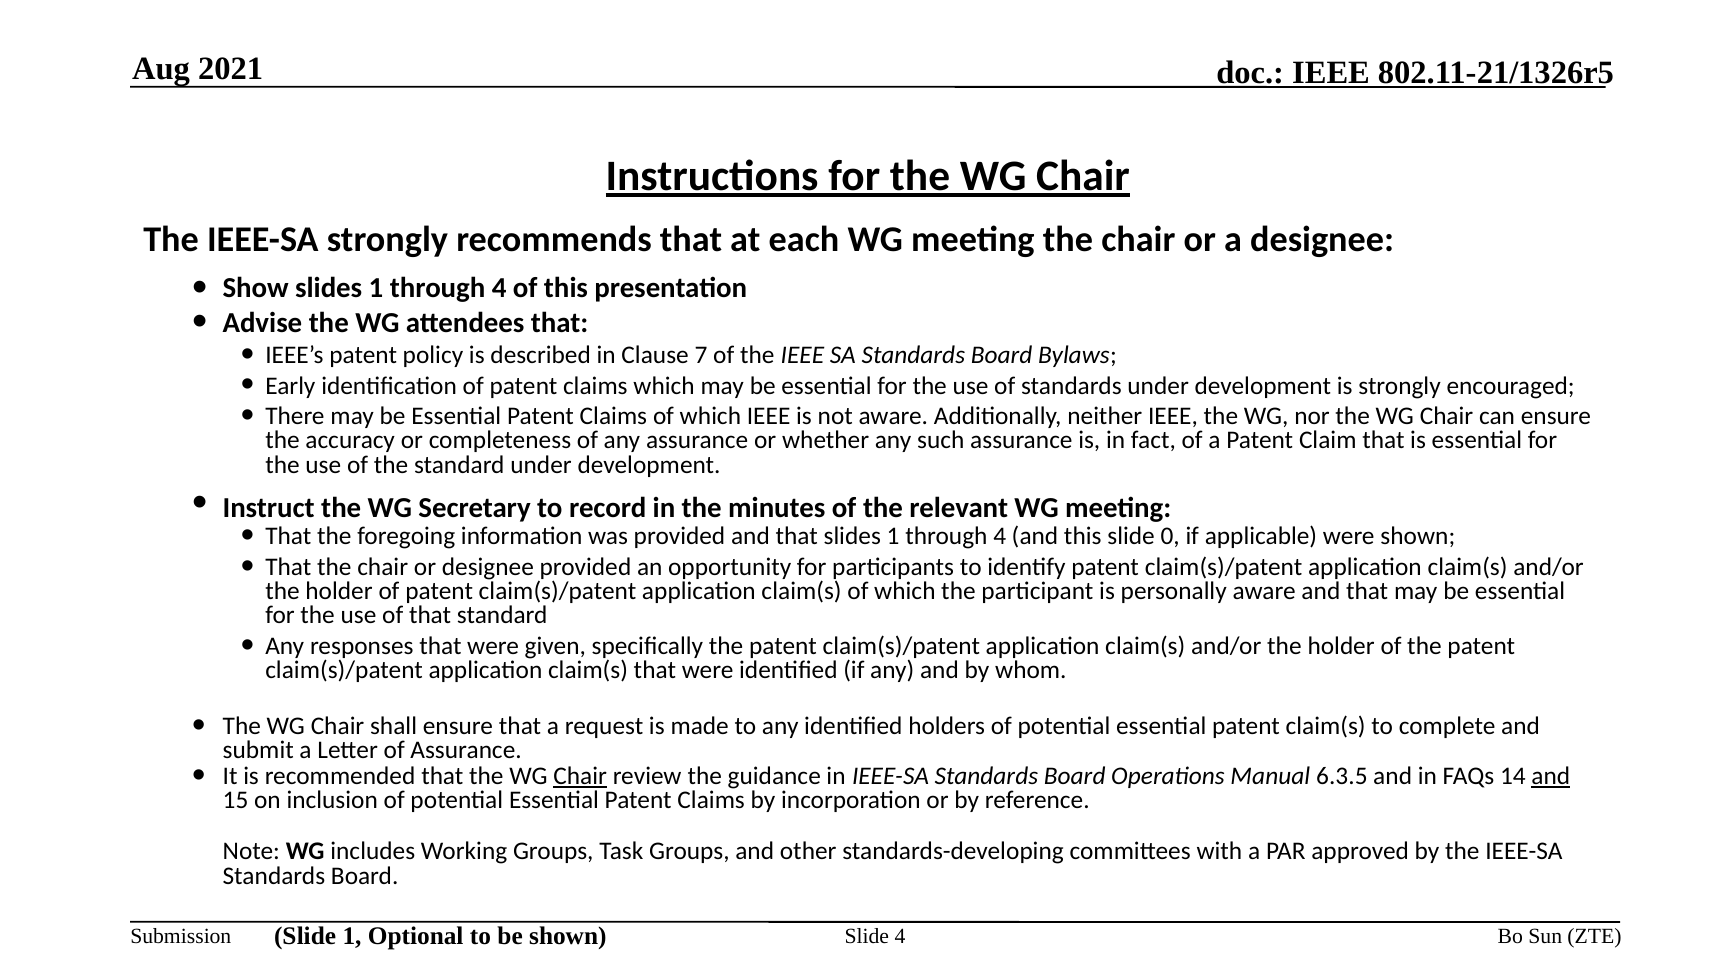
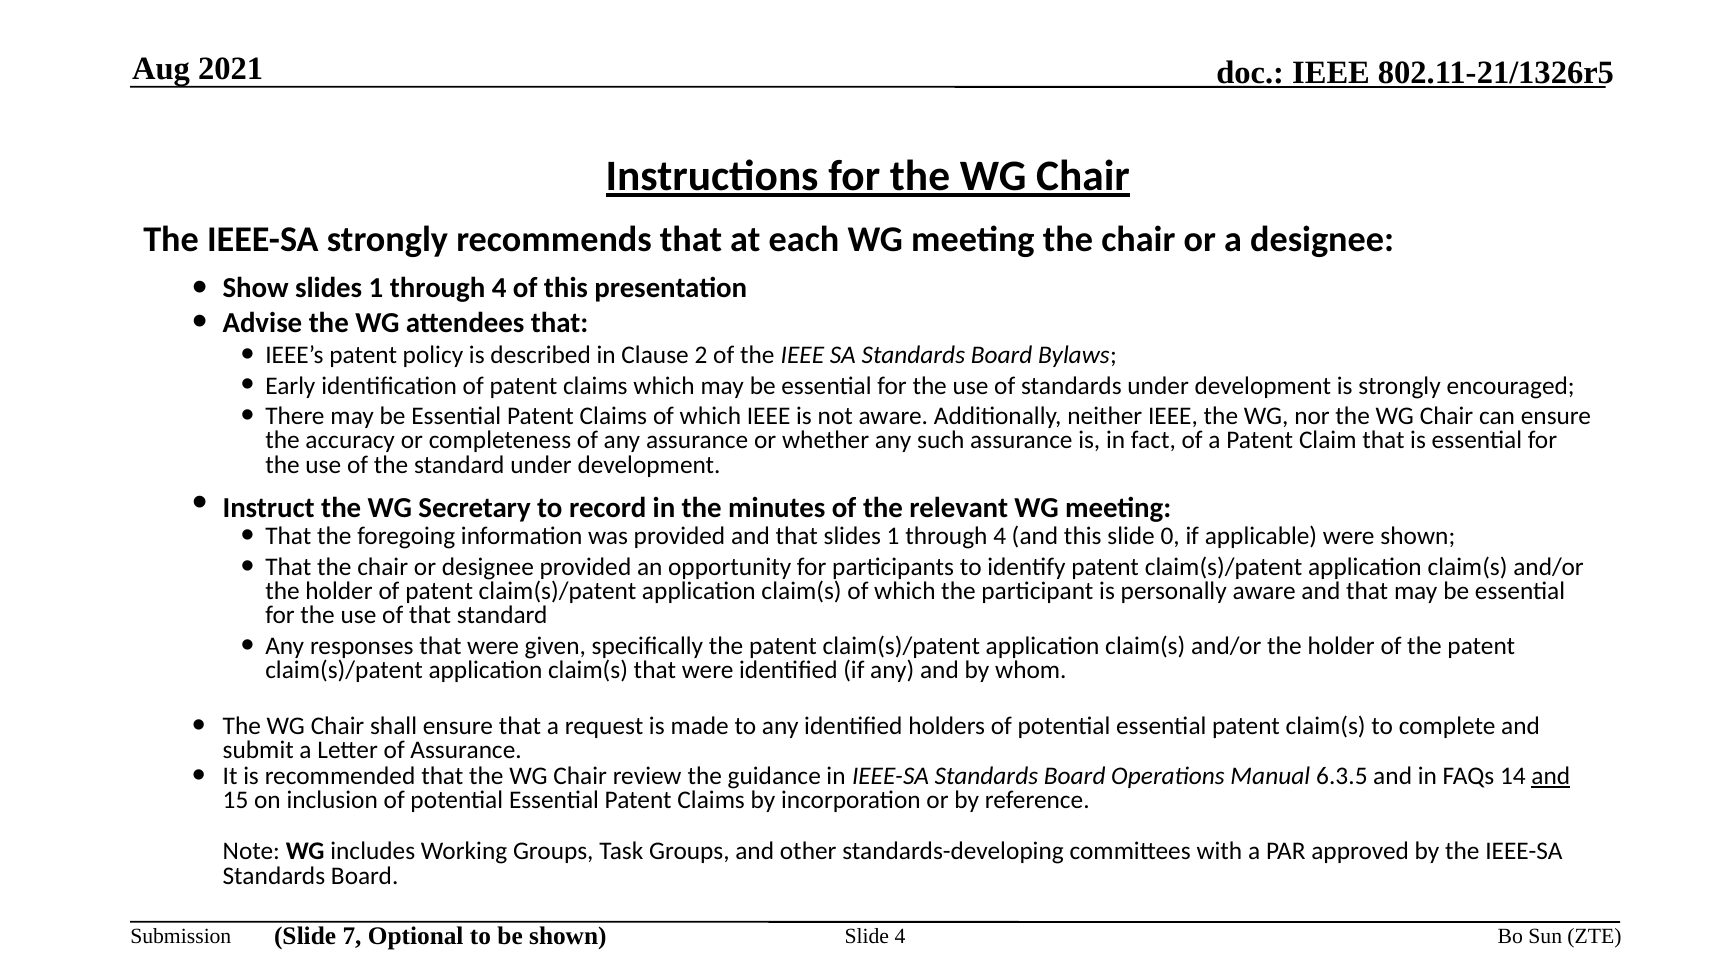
7: 7 -> 2 (701, 356)
Chair underline: present -> none (580, 777)
Slide 1: 1 -> 7 (352, 937)
